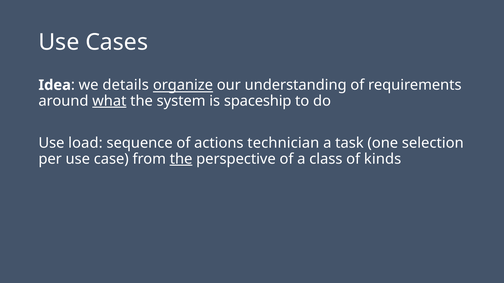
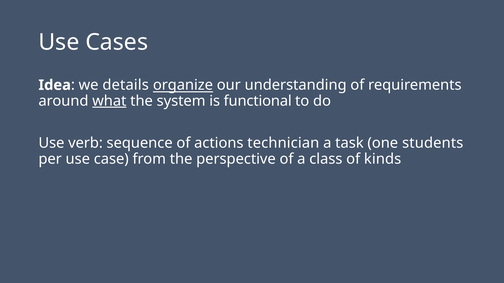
spaceship: spaceship -> functional (258, 101)
load: load -> verb (86, 143)
selection: selection -> students (433, 143)
the underline: present -> none (181, 159)
